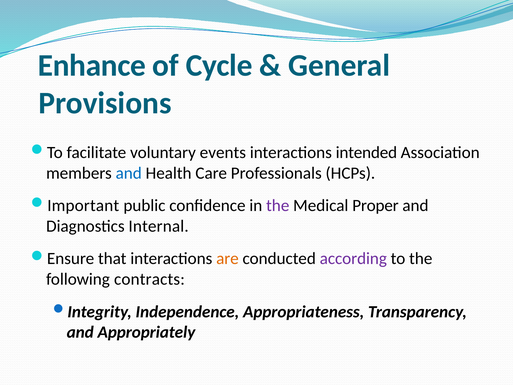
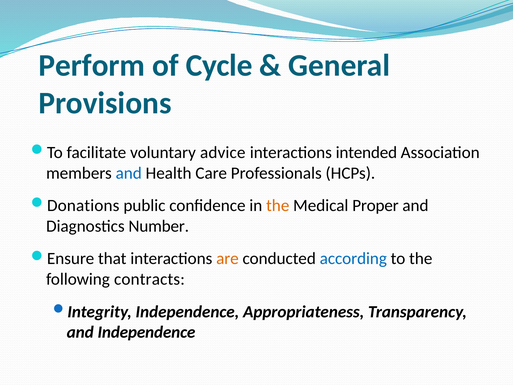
Enhance: Enhance -> Perform (92, 65)
events: events -> advice (223, 153)
Important: Important -> Donations (83, 206)
the colour: purple -> orange (278, 206)
Internal: Internal -> Number (159, 226)
according colour: purple -> blue (353, 259)
and Appropriately: Appropriately -> Independence (146, 332)
